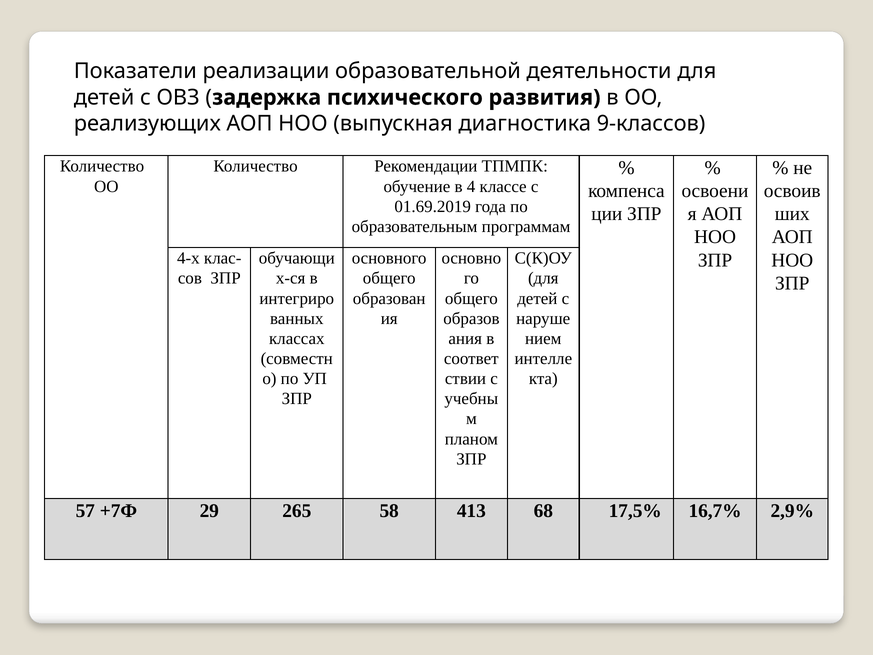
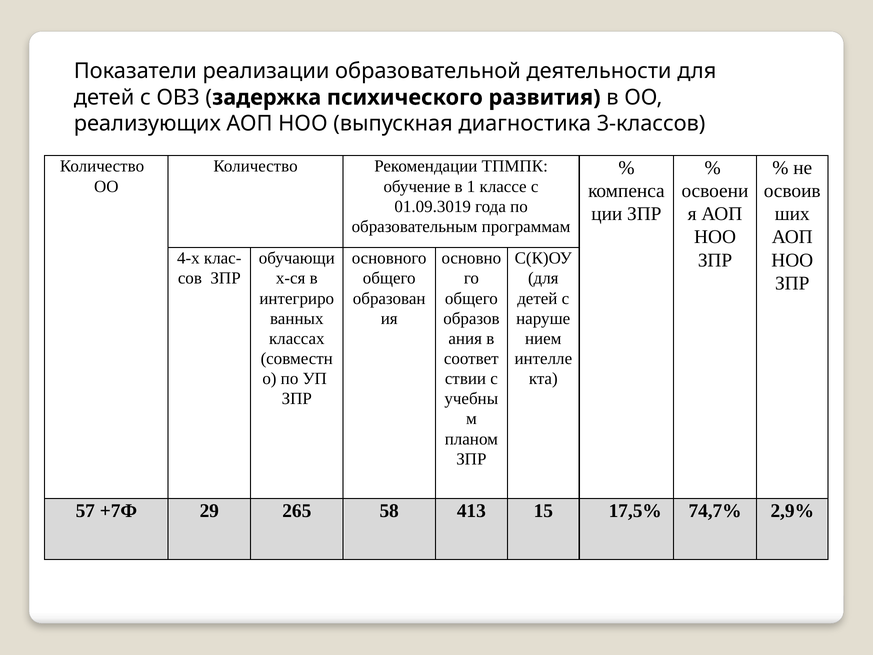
9-классов: 9-классов -> 3-классов (651, 124)
4: 4 -> 1 (471, 186)
01.69.2019: 01.69.2019 -> 01.09.3019 (433, 206)
68: 68 -> 15 (543, 511)
16,7%: 16,7% -> 74,7% (715, 511)
